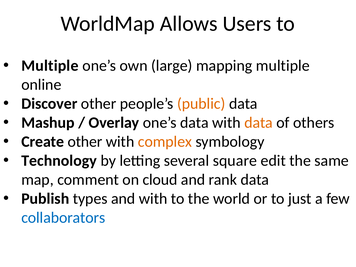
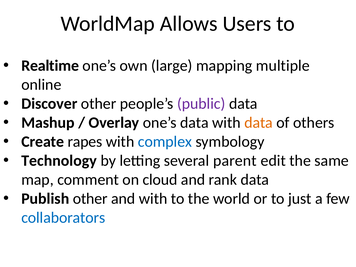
Multiple: Multiple -> Realtime (50, 66)
public colour: orange -> purple (201, 104)
Create other: other -> rapes (85, 142)
complex colour: orange -> blue (165, 142)
square: square -> parent (235, 161)
Publish types: types -> other (90, 199)
